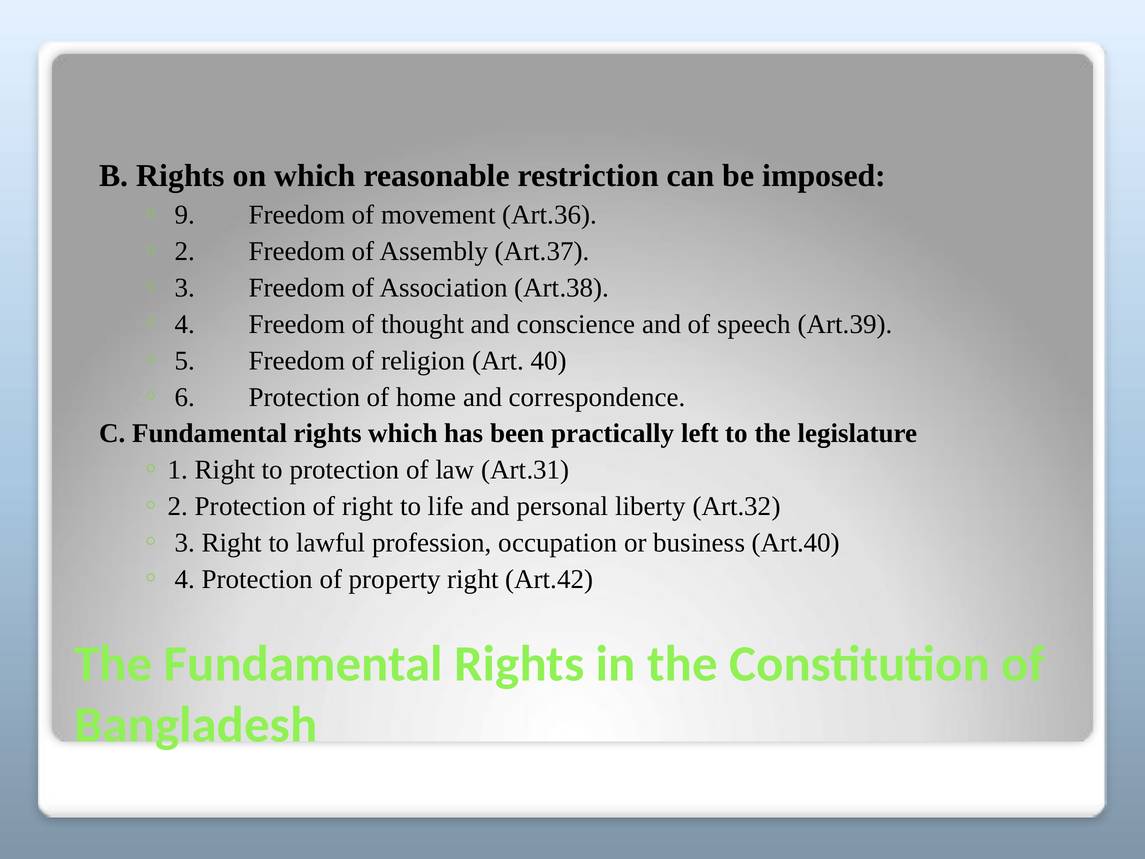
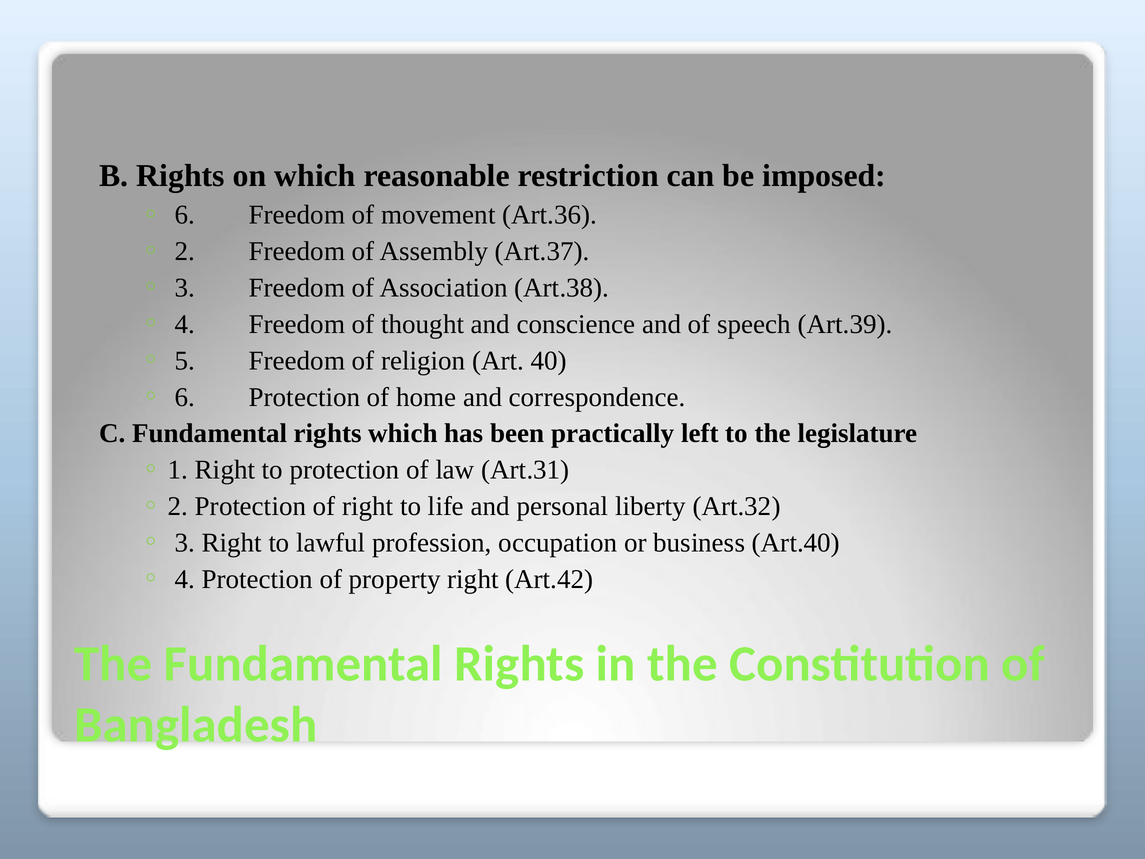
9: 9 -> 6 (185, 215)
